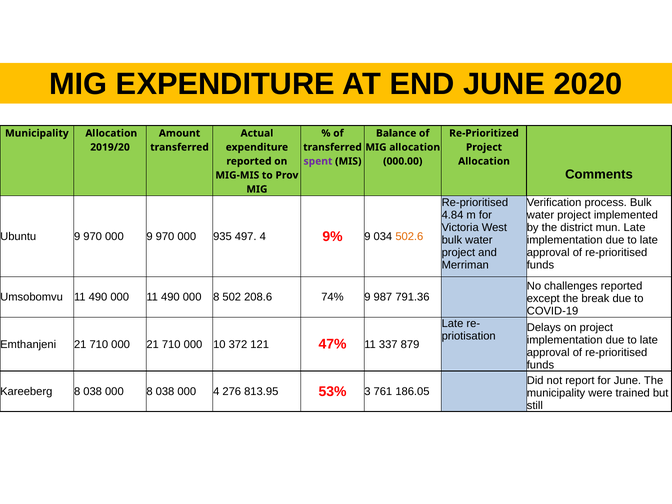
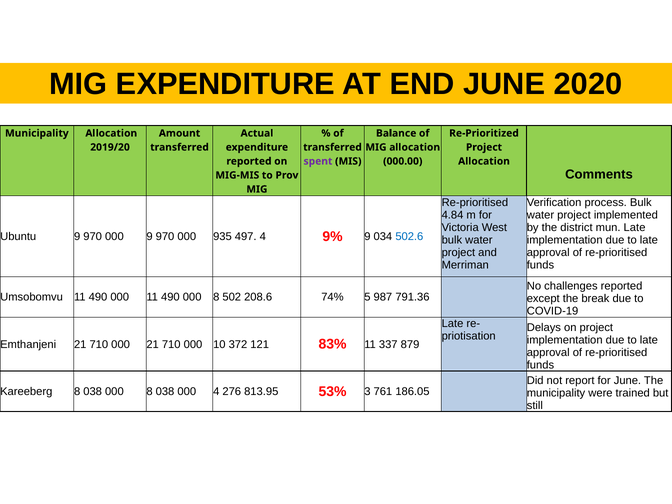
502.6 colour: orange -> blue (409, 236)
74% 9: 9 -> 5 (367, 297)
47%: 47% -> 83% (333, 344)
